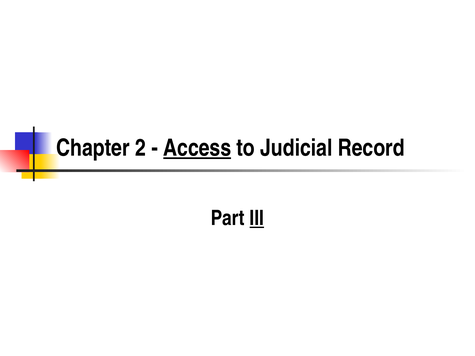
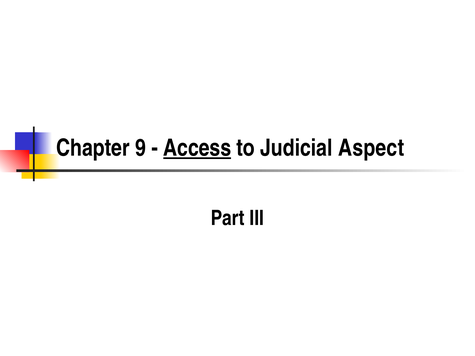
2: 2 -> 9 (141, 148)
Record: Record -> Aspect (371, 148)
III underline: present -> none (257, 218)
